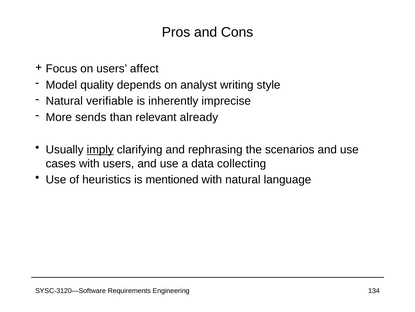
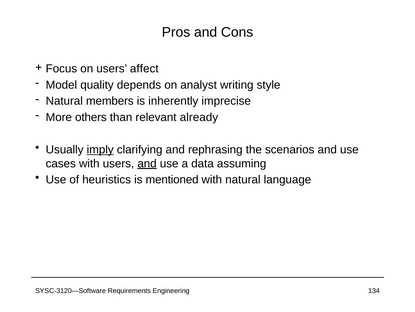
verifiable: verifiable -> members (110, 101)
sends: sends -> others (91, 117)
and underline: none -> present (147, 163)
collecting: collecting -> assuming (242, 163)
